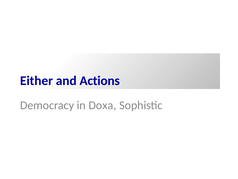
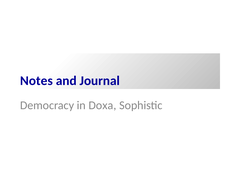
Either: Either -> Notes (36, 81)
Actions: Actions -> Journal (100, 81)
